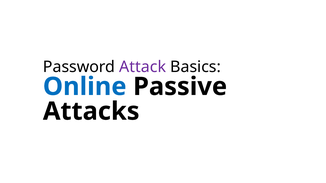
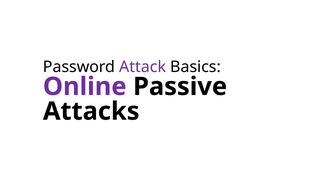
Online colour: blue -> purple (85, 87)
